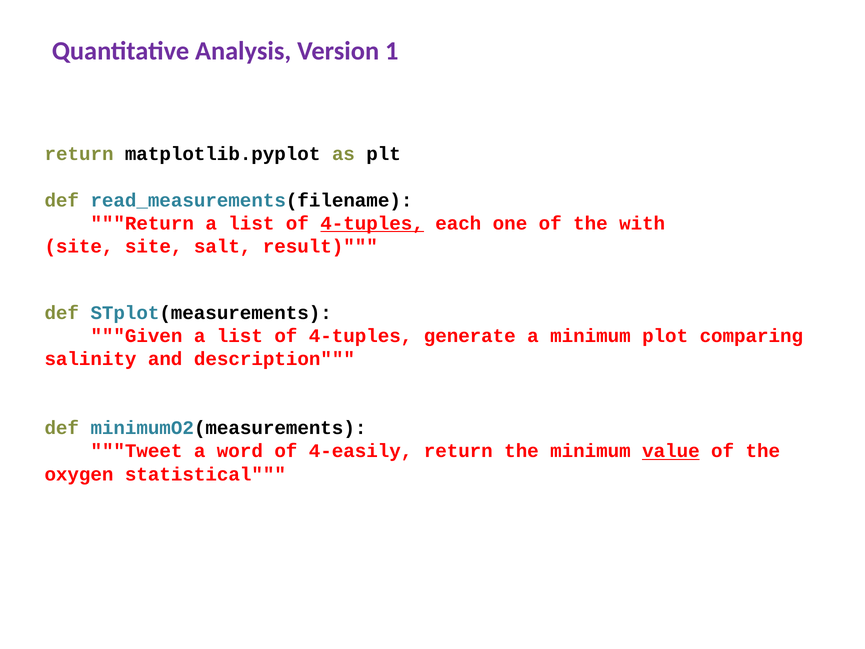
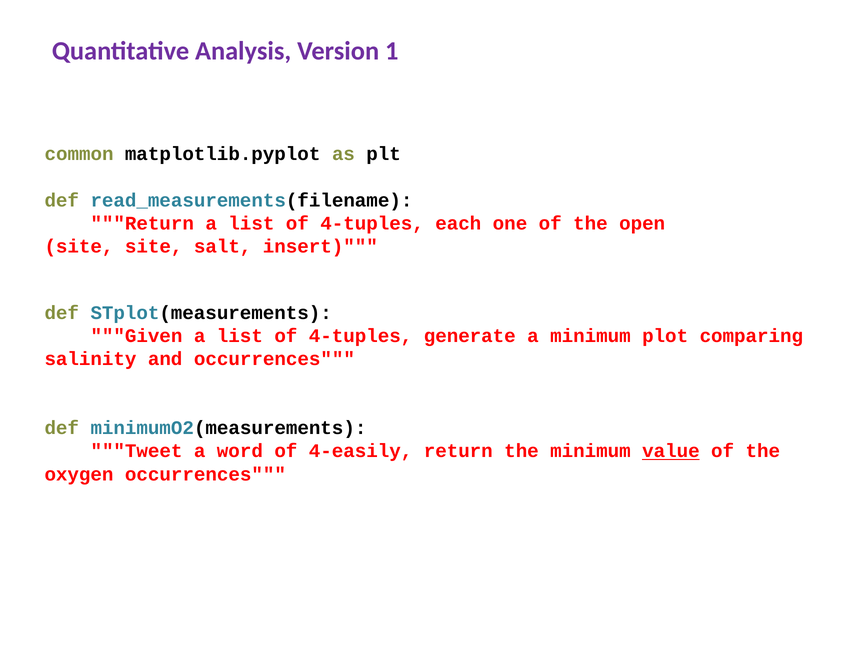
return: return -> common (79, 154)
4-tuples underline: present -> none (372, 223)
with: with -> open (642, 223)
result: result -> insert (320, 246)
and description: description -> occurrences (274, 359)
oxygen statistical: statistical -> occurrences (205, 474)
